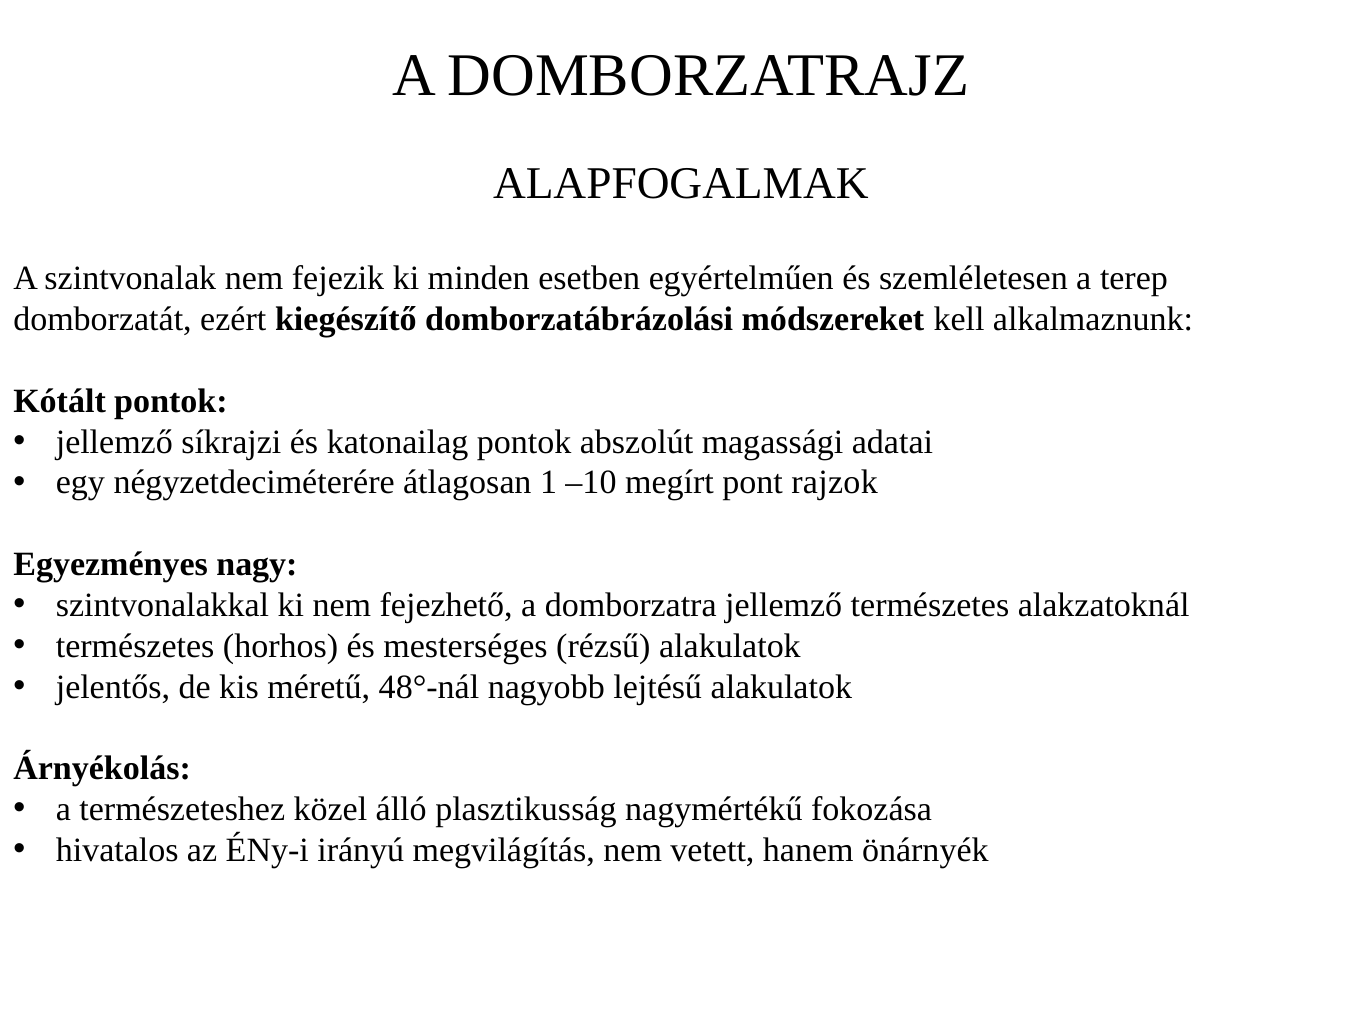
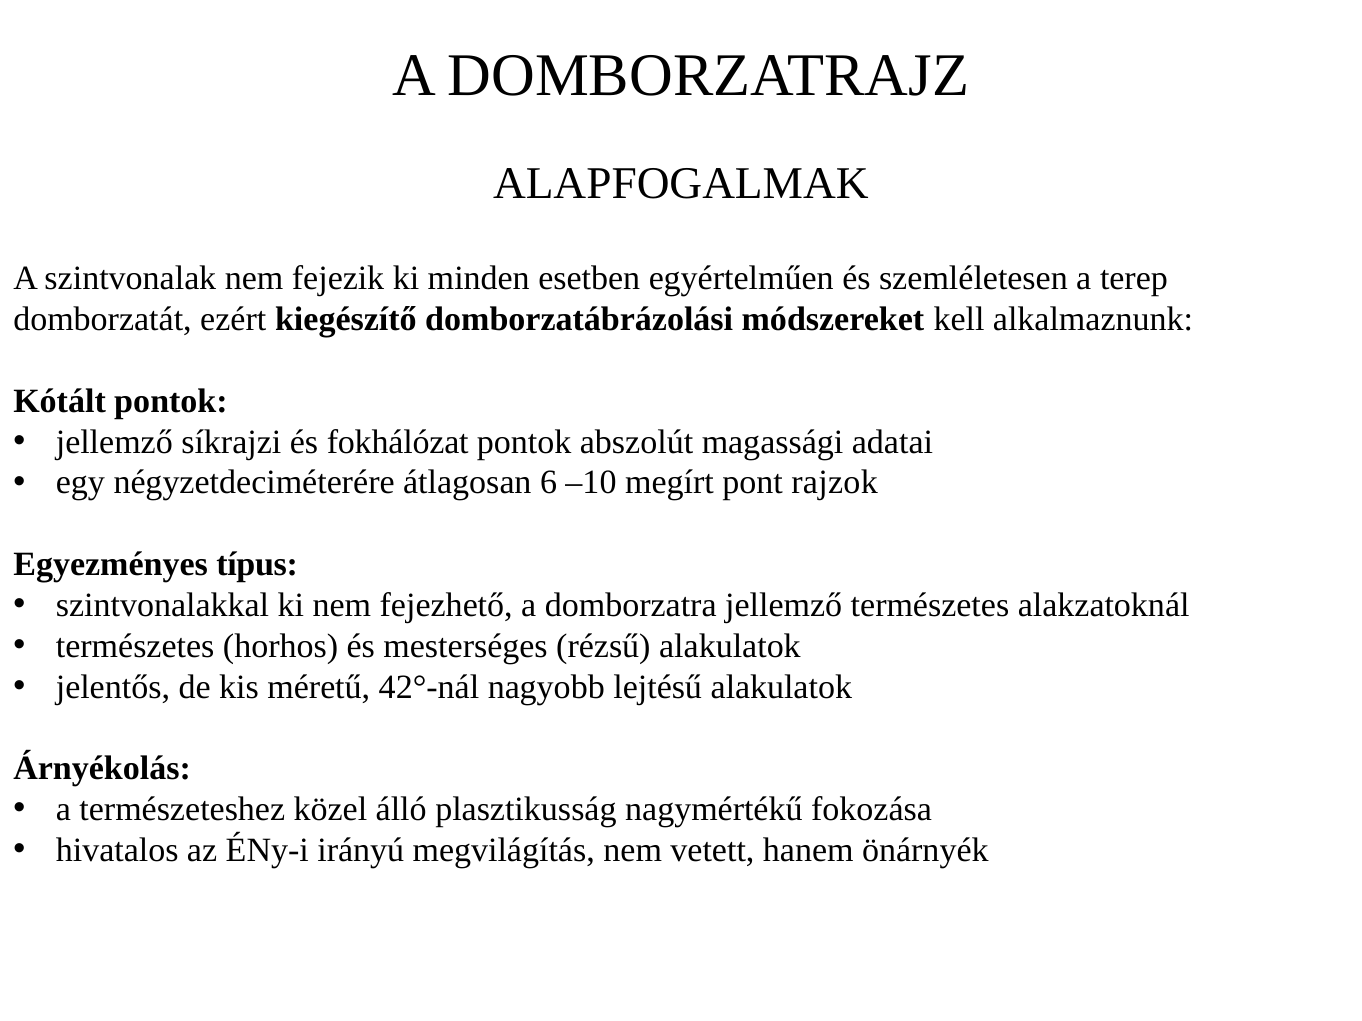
katonailag: katonailag -> fokhálózat (398, 442)
1: 1 -> 6 (549, 483)
nagy: nagy -> típus (257, 565)
48°-nál: 48°-nál -> 42°-nál (429, 687)
